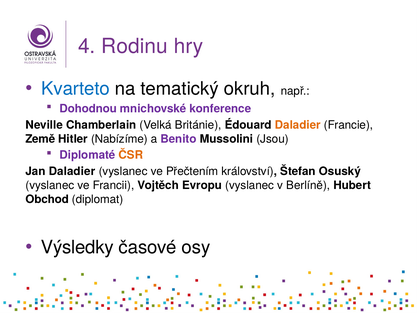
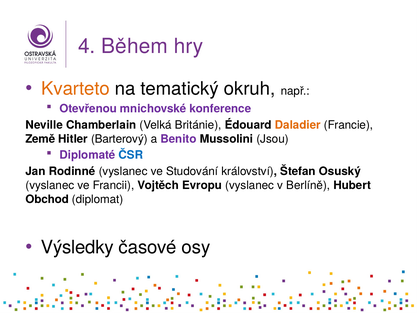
Rodinu: Rodinu -> Během (135, 46)
Kvarteto colour: blue -> orange (75, 89)
Dohodnou: Dohodnou -> Otevřenou (88, 109)
Nabízíme: Nabízíme -> Barterový (119, 139)
ČSR colour: orange -> blue (131, 155)
Jan Daladier: Daladier -> Rodinné (72, 171)
Přečtením: Přečtením -> Studování (192, 171)
